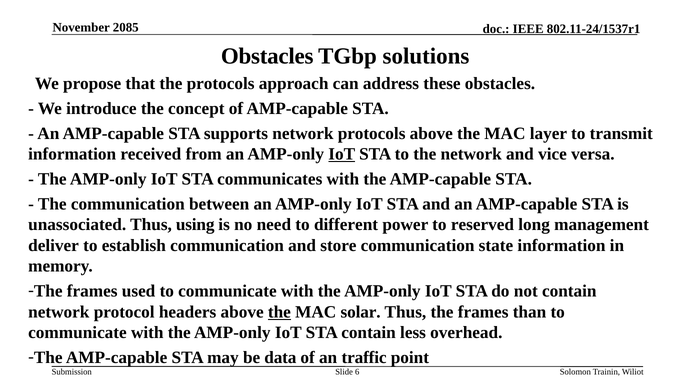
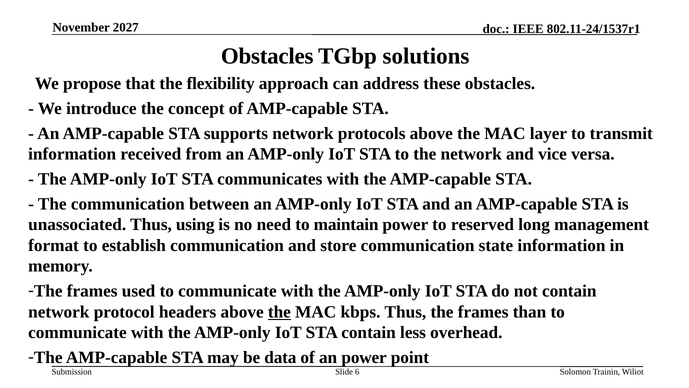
2085: 2085 -> 2027 (126, 27)
the protocols: protocols -> flexibility (221, 83)
IoT underline: present -> none (342, 154)
different: different -> maintain (346, 225)
deliver: deliver -> format (54, 245)
solar: solar -> kbps (361, 312)
an traffic: traffic -> power (364, 357)
